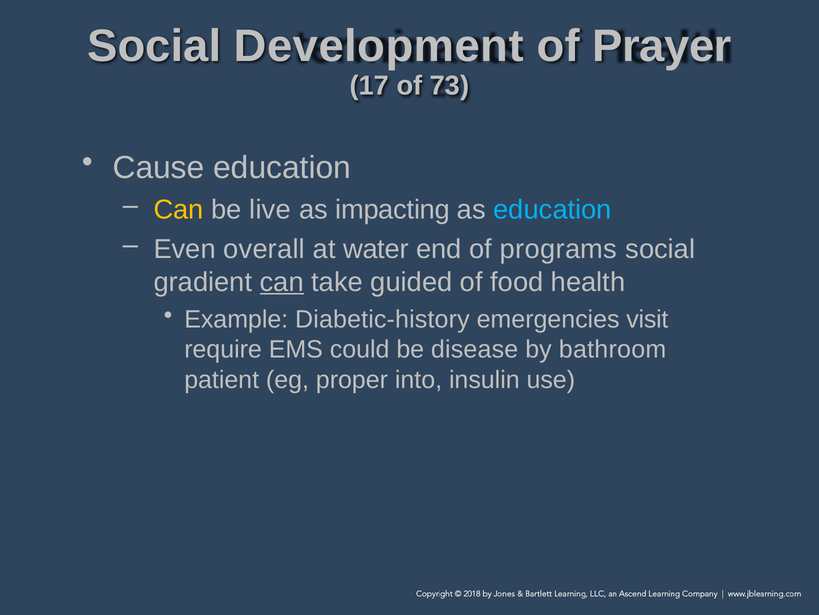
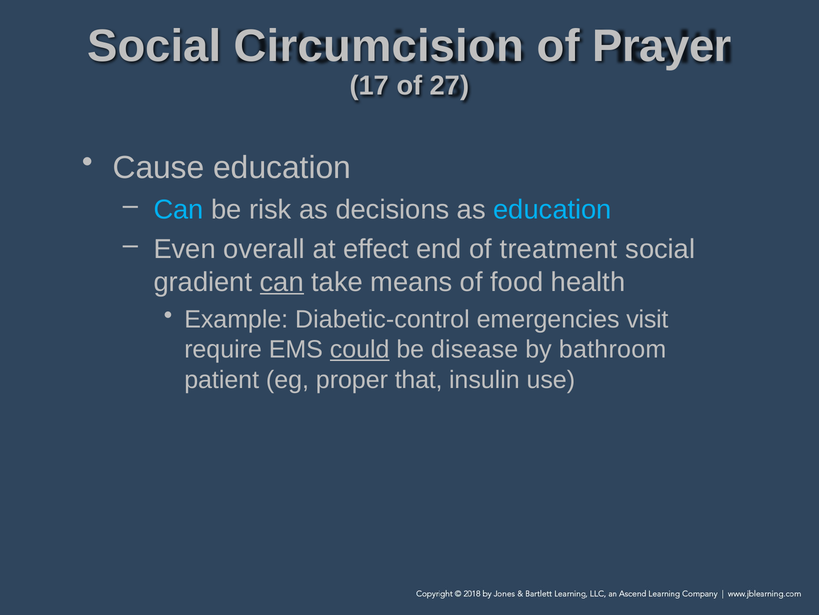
Development: Development -> Circumcision (379, 46)
73: 73 -> 27 (450, 86)
Can colour: yellow -> light blue (179, 209)
live: live -> risk (270, 209)
impacting: impacting -> decisions (392, 209)
water: water -> effect (376, 249)
programs: programs -> treatment (559, 249)
guided: guided -> means (411, 282)
Diabetic-history: Diabetic-history -> Diabetic-control (382, 319)
could underline: none -> present (360, 349)
into: into -> that (419, 379)
